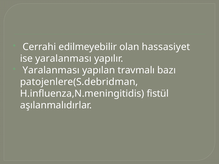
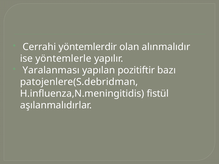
edilmeyebilir: edilmeyebilir -> yöntemlerdir (88, 47)
hassasiyet: hassasiyet -> alınmalıdır (166, 47)
ise yaralanması: yaralanması -> yöntemlerle (63, 59)
travmalı: travmalı -> pozitiftir (136, 70)
